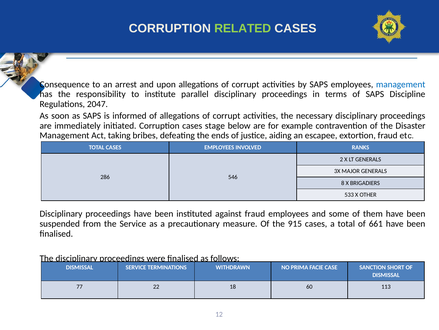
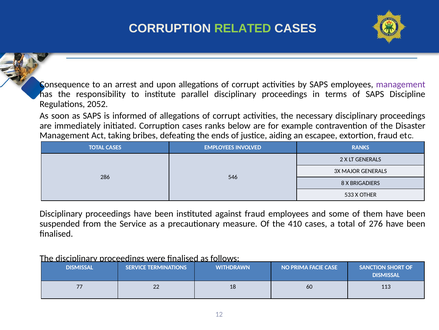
management colour: blue -> purple (401, 84)
2047: 2047 -> 2052 (97, 104)
cases stage: stage -> ranks (215, 125)
915: 915 -> 410 (295, 223)
661: 661 -> 276 (376, 223)
